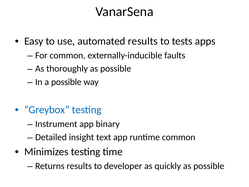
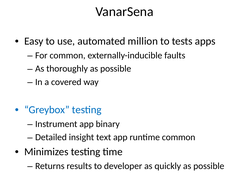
automated results: results -> million (143, 41)
a possible: possible -> covered (66, 82)
